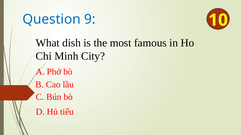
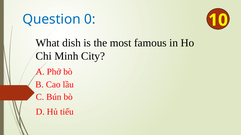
9: 9 -> 0 (90, 19)
